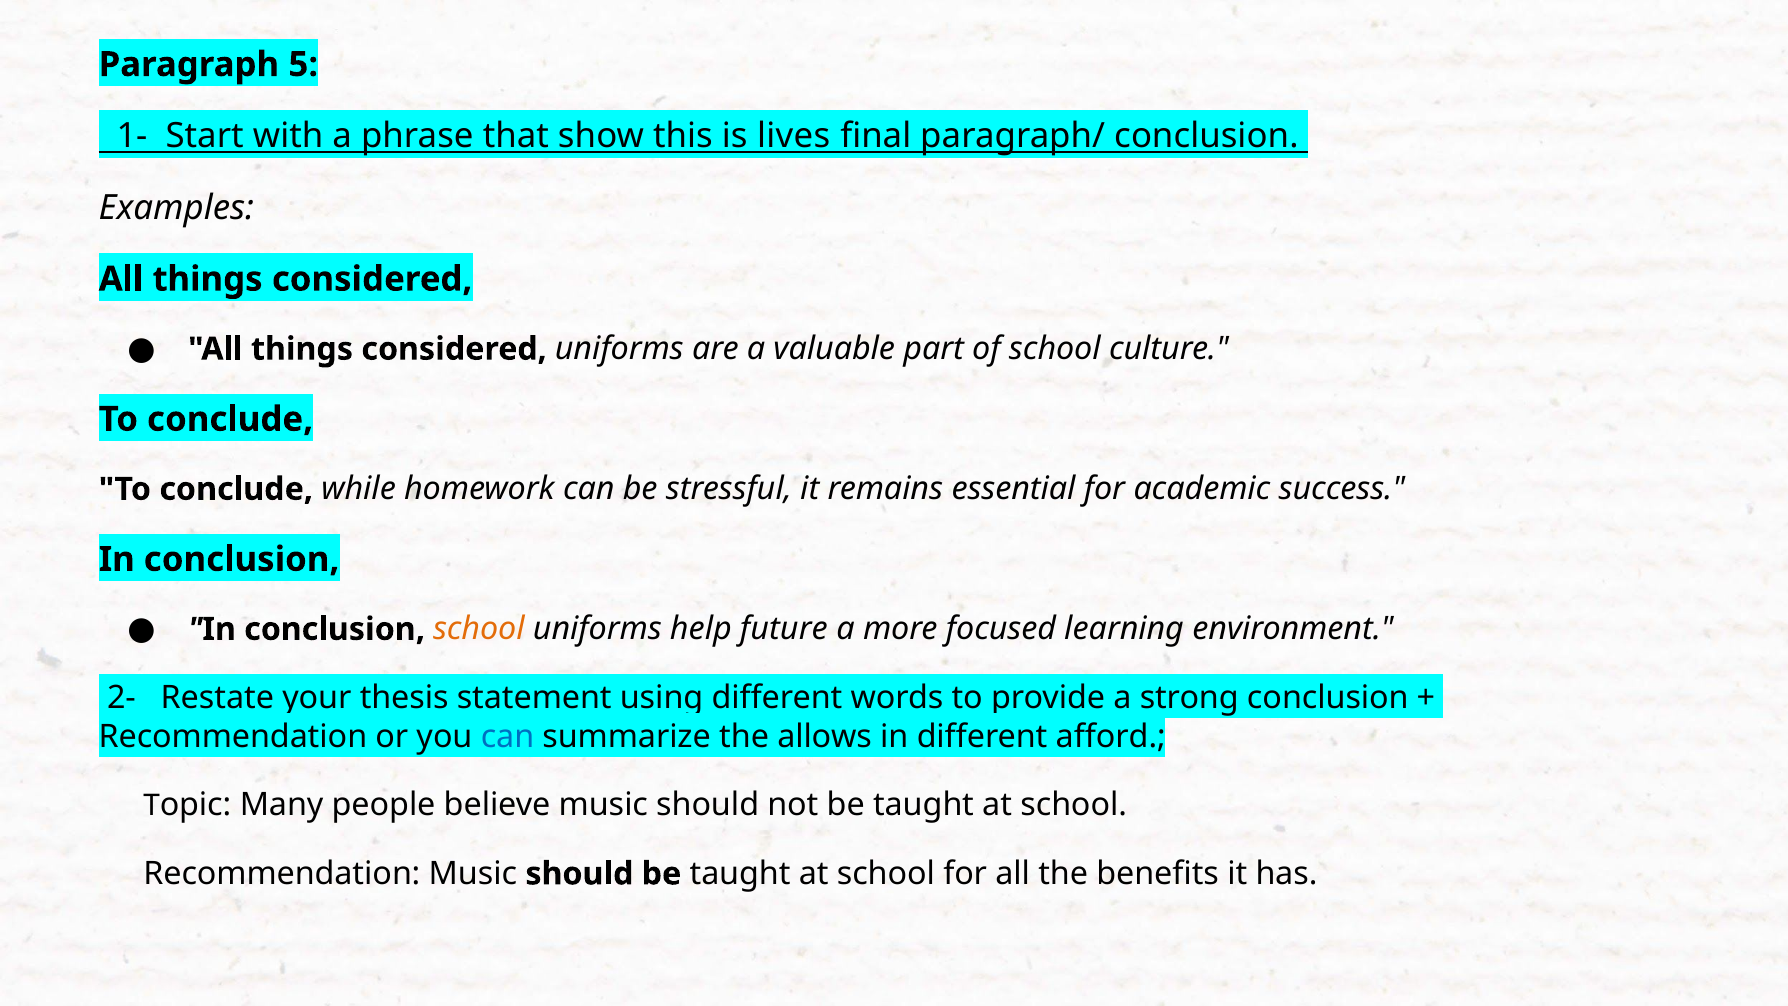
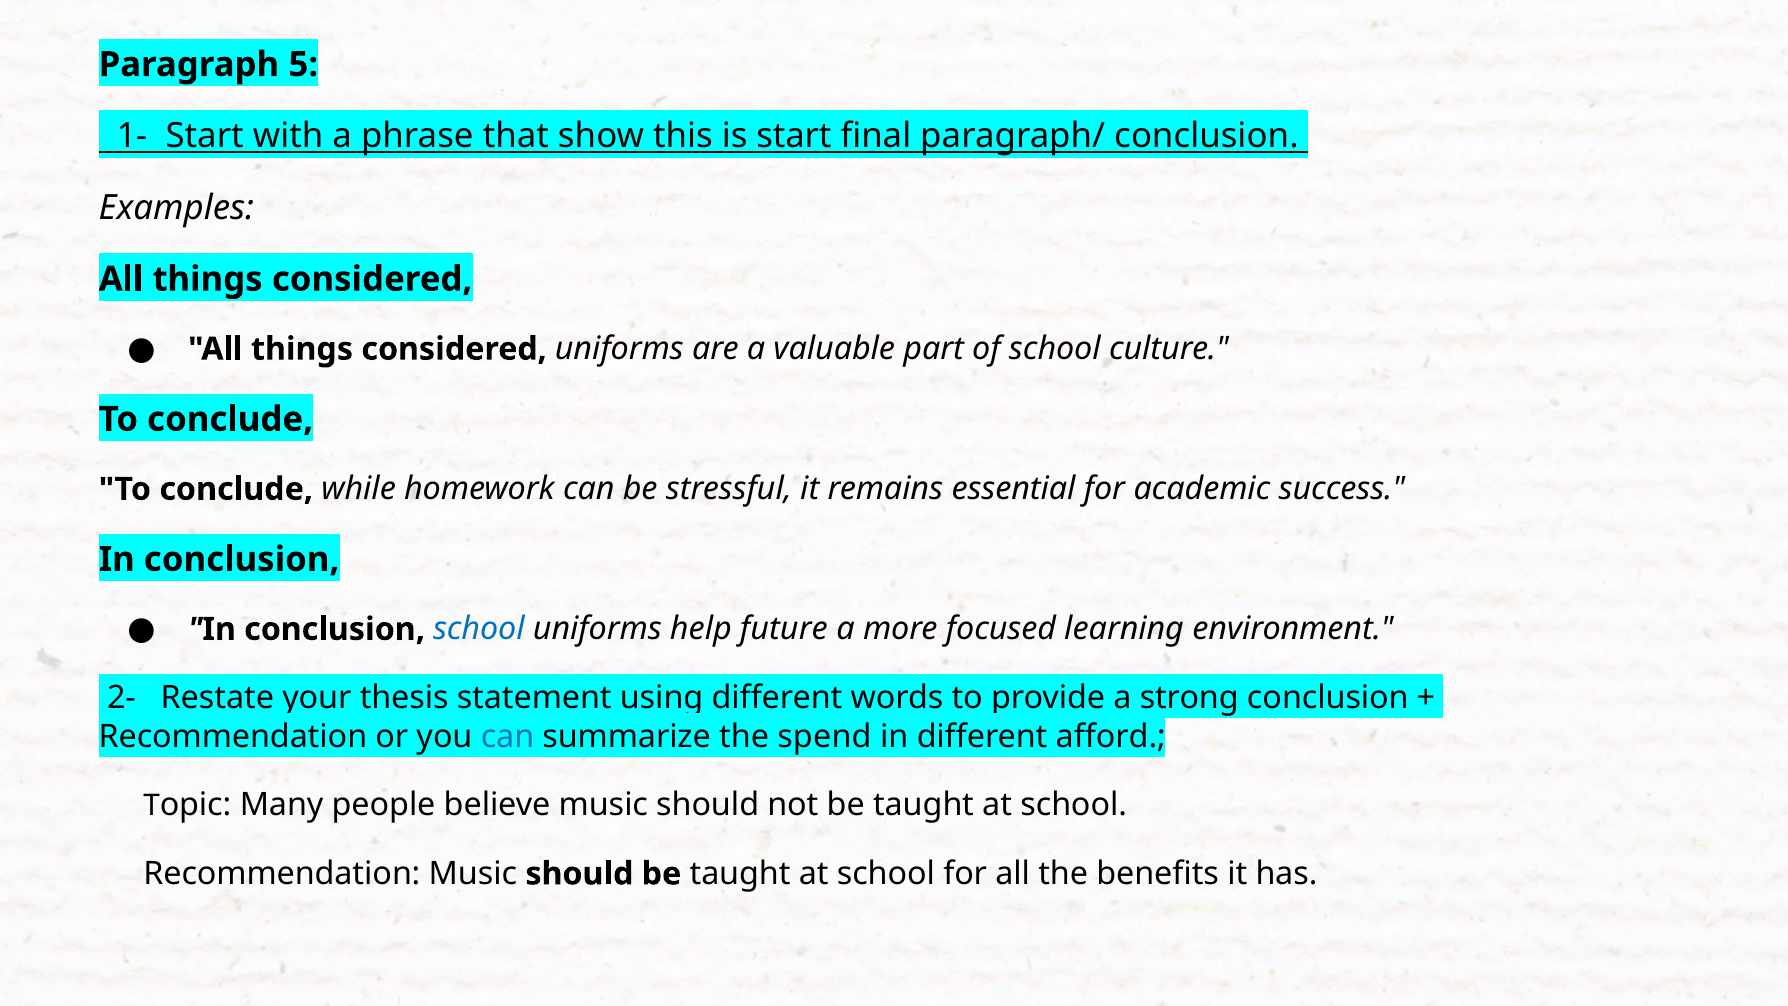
is lives: lives -> start (794, 136)
school colour: orange -> blue (479, 629)
allows: allows -> spend (824, 736)
